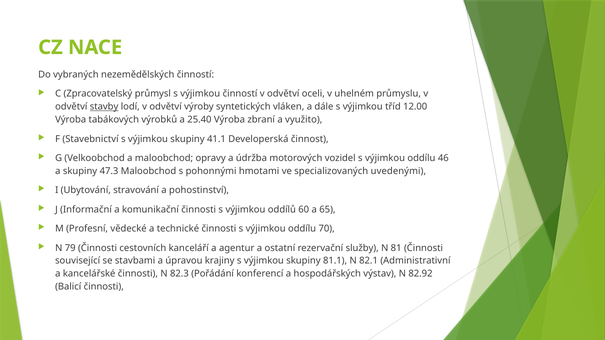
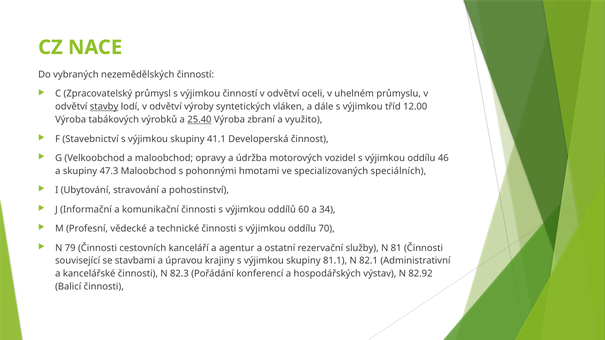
25.40 underline: none -> present (199, 120)
uvedenými: uvedenými -> speciálních (398, 171)
65: 65 -> 34 (327, 210)
